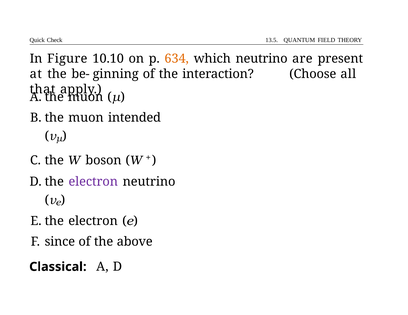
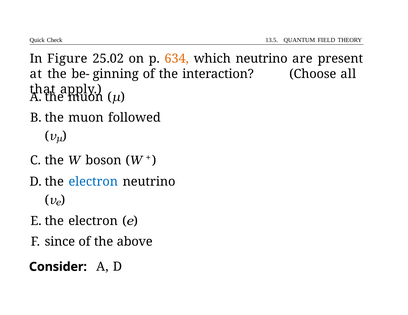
10.10: 10.10 -> 25.02 (108, 59)
intended: intended -> followed (134, 118)
electron colour: purple -> blue (93, 182)
Classical: Classical -> Consider (58, 267)
